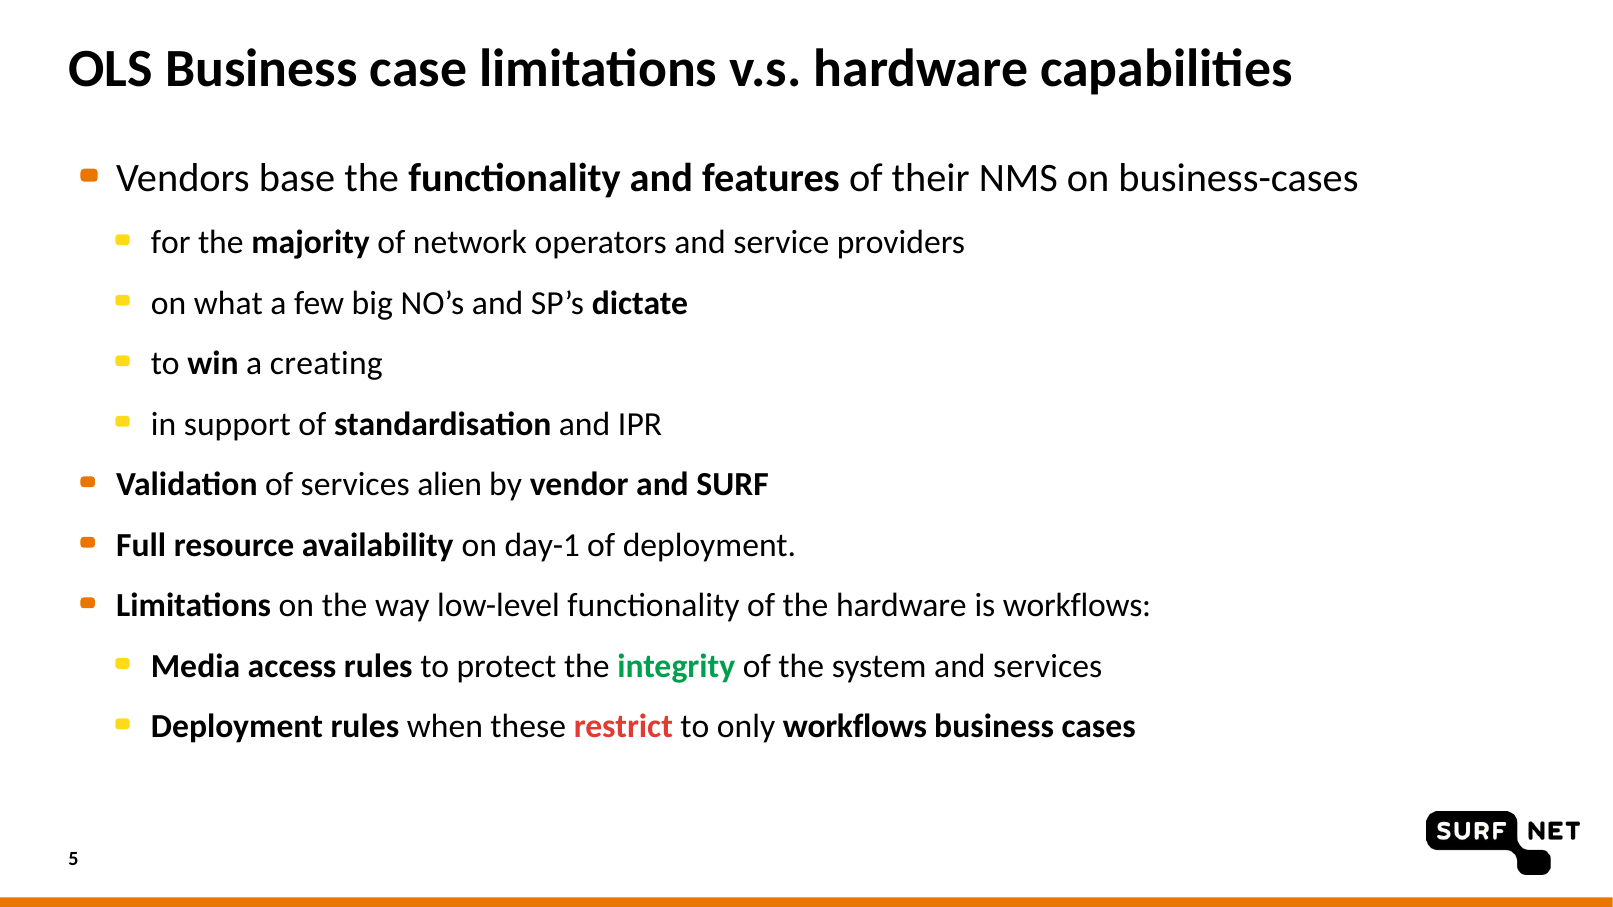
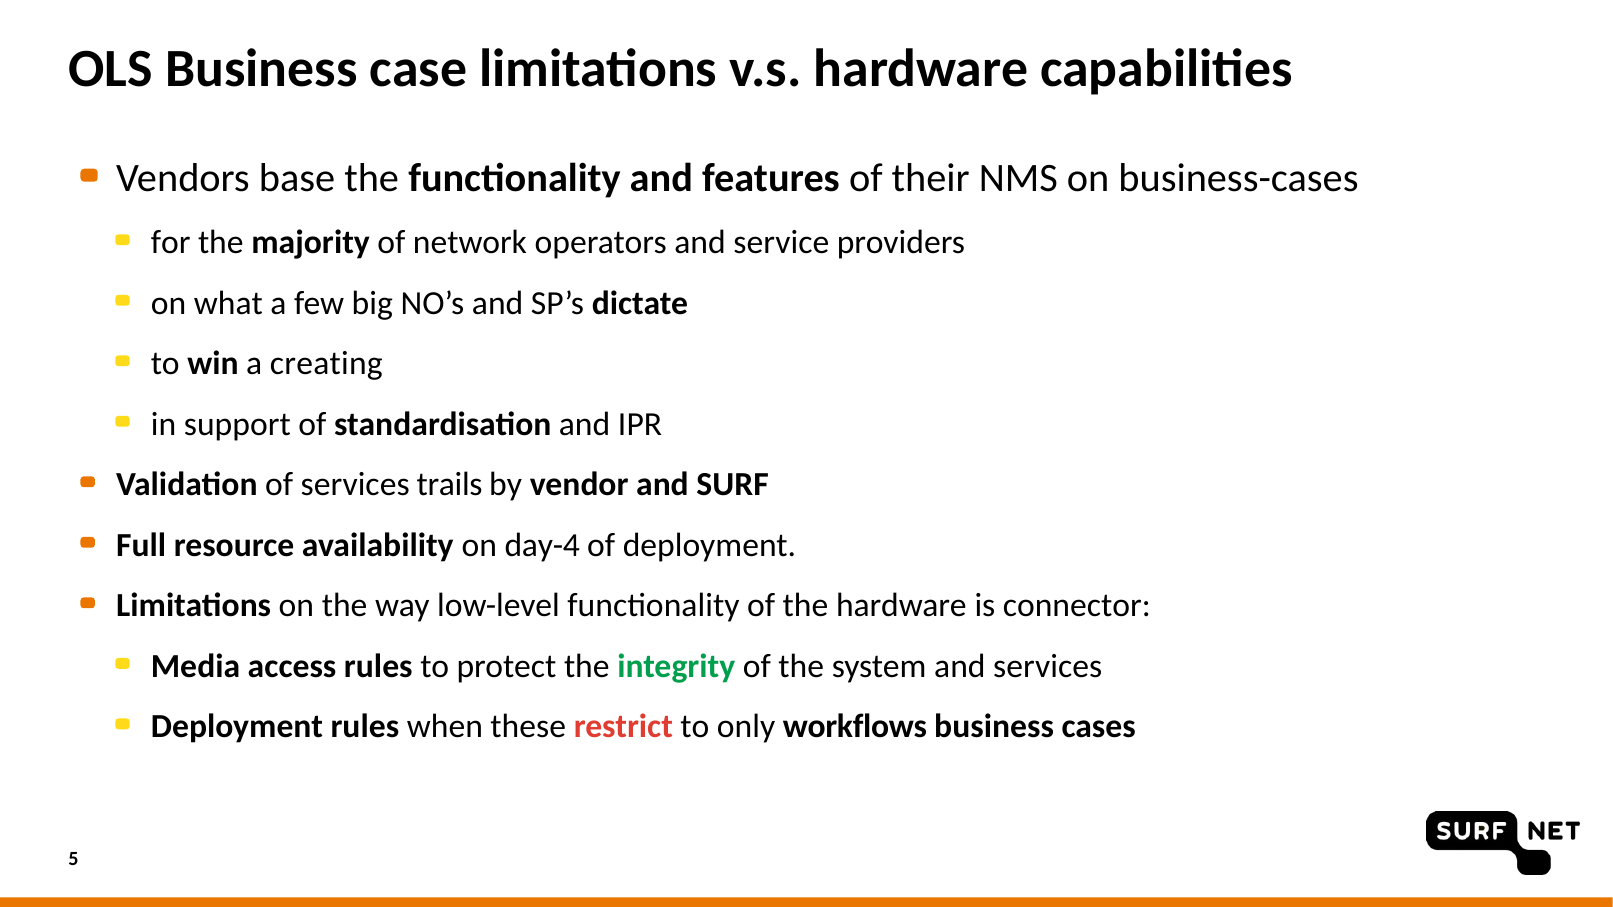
alien: alien -> trails (450, 485)
day-1: day-1 -> day-4 (542, 545)
is workflows: workflows -> connector (1077, 606)
